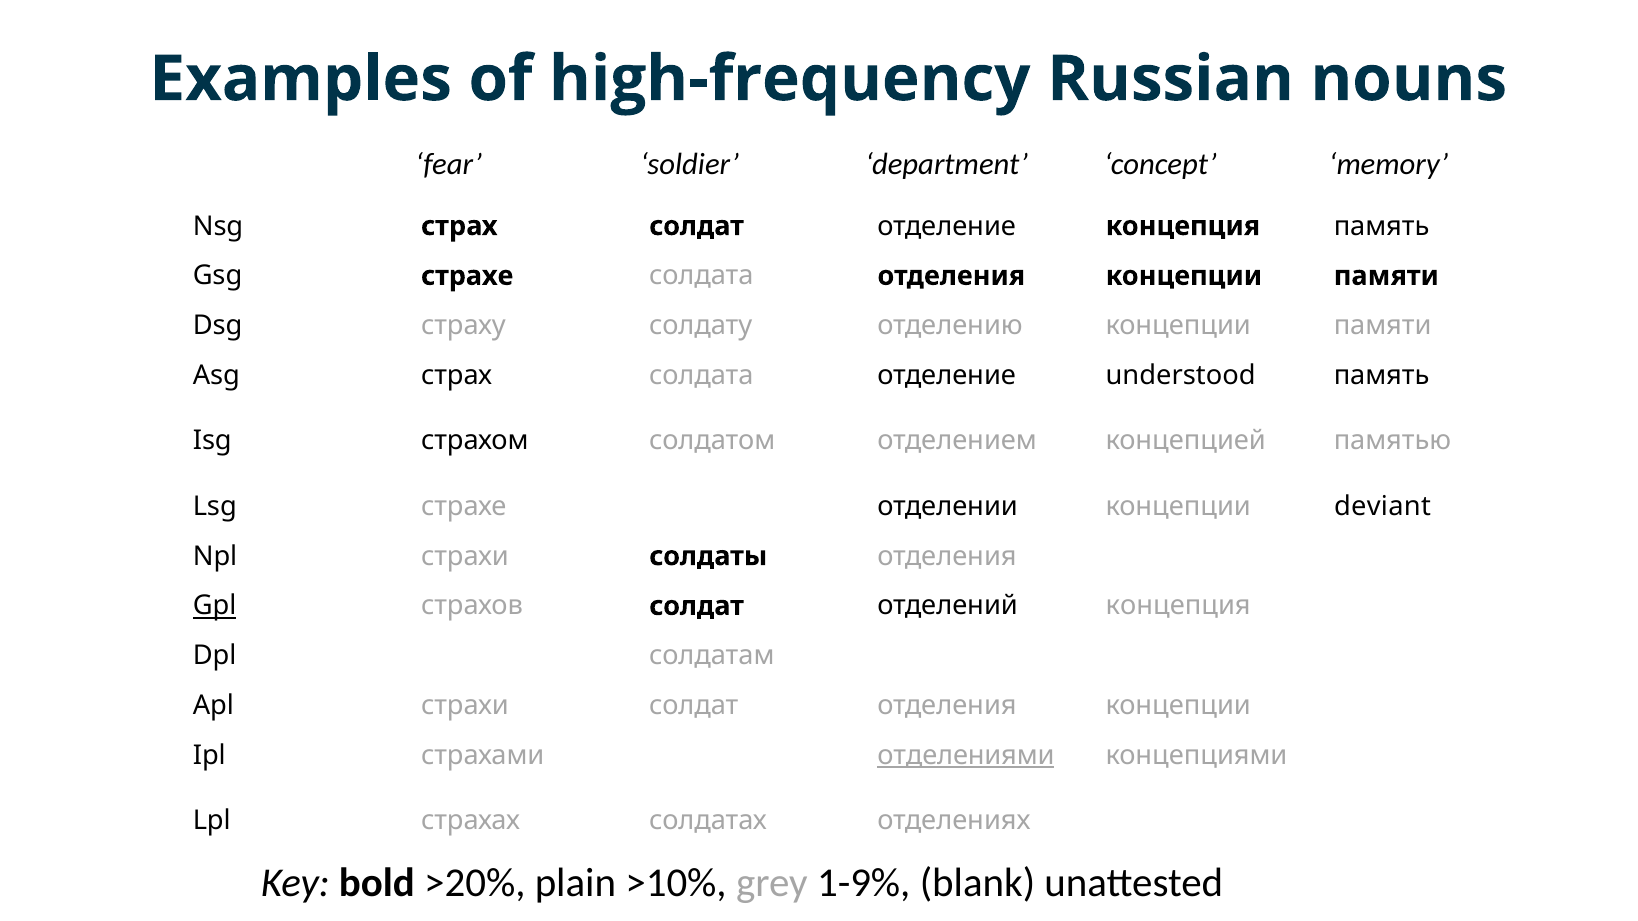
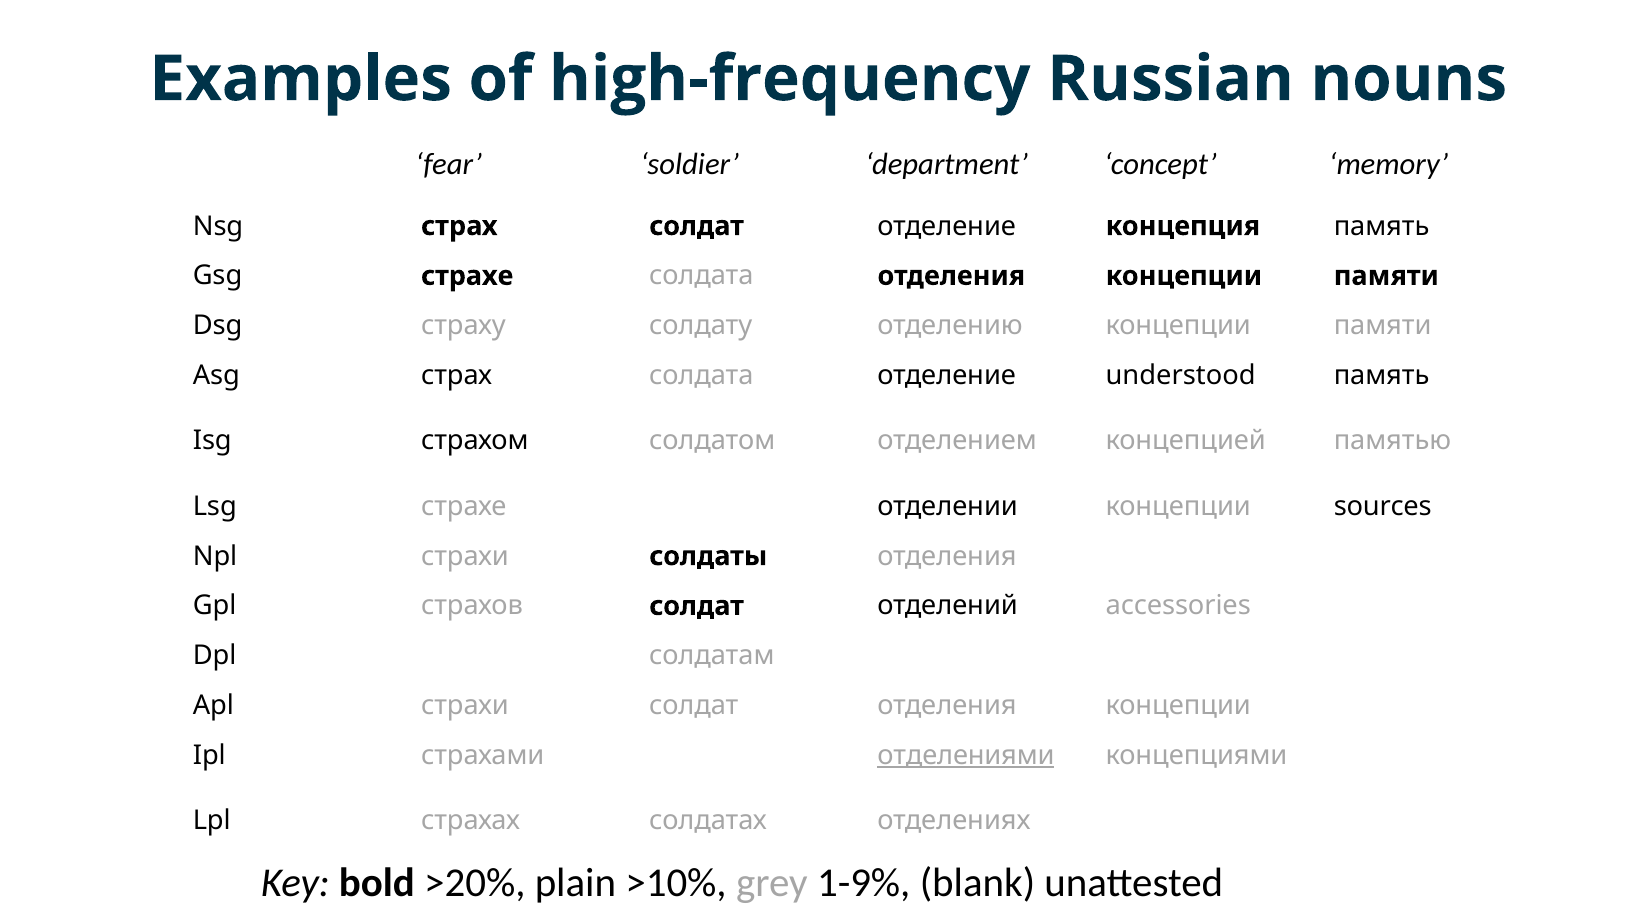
deviant: deviant -> sources (1383, 507)
Gpl underline: present -> none (215, 606)
отделений концепция: концепция -> accessories (1178, 606)
